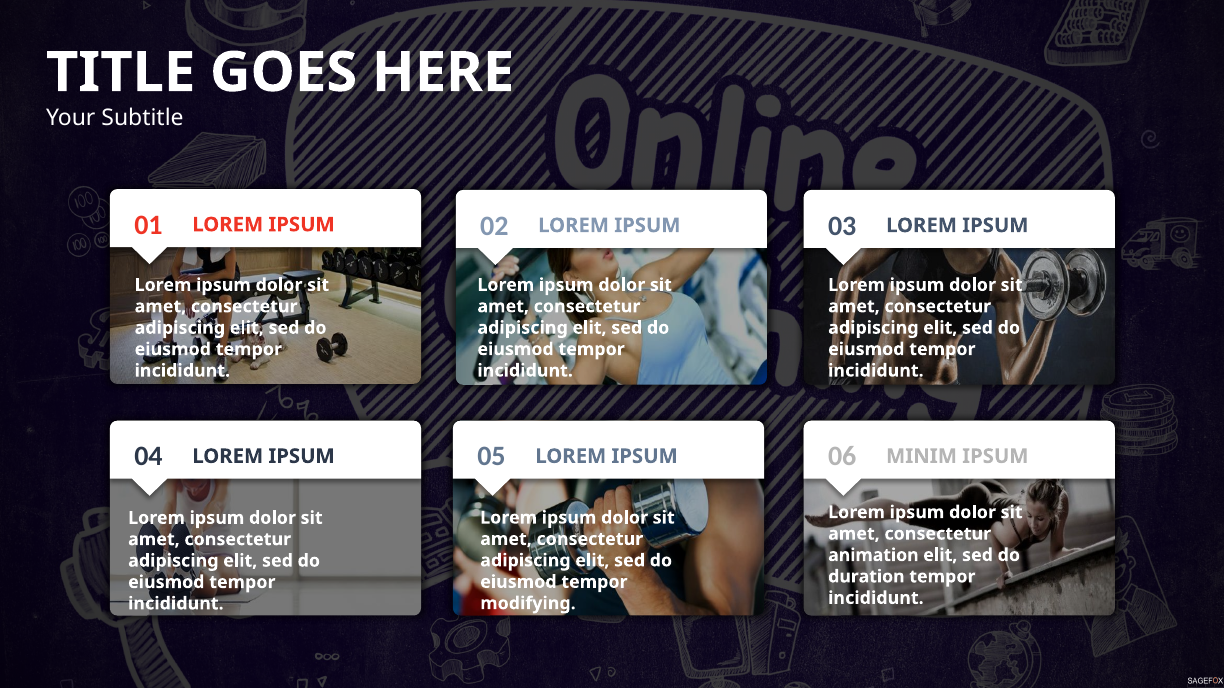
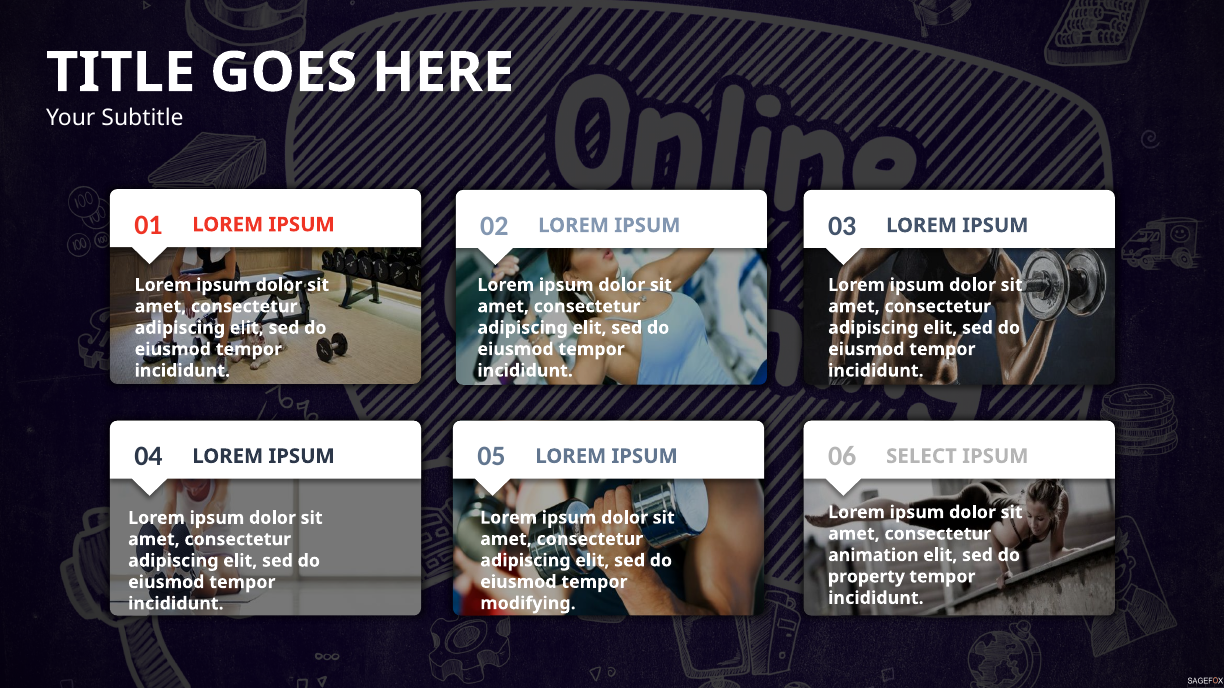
MINIM: MINIM -> SELECT (921, 457)
duration: duration -> property (866, 577)
